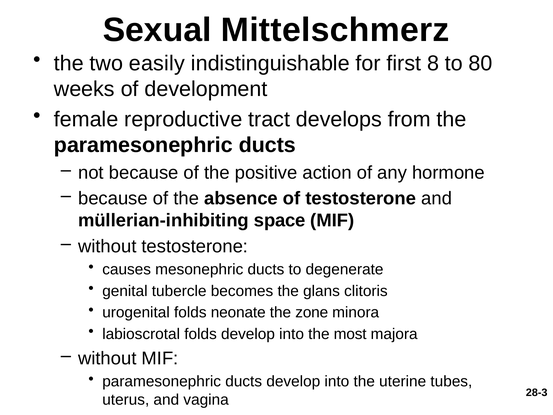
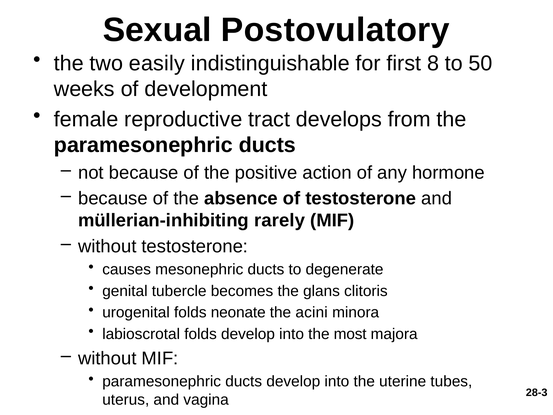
Mittelschmerz: Mittelschmerz -> Postovulatory (335, 30)
80: 80 -> 50 (481, 63)
space: space -> rarely (280, 220)
zone: zone -> acini (312, 312)
